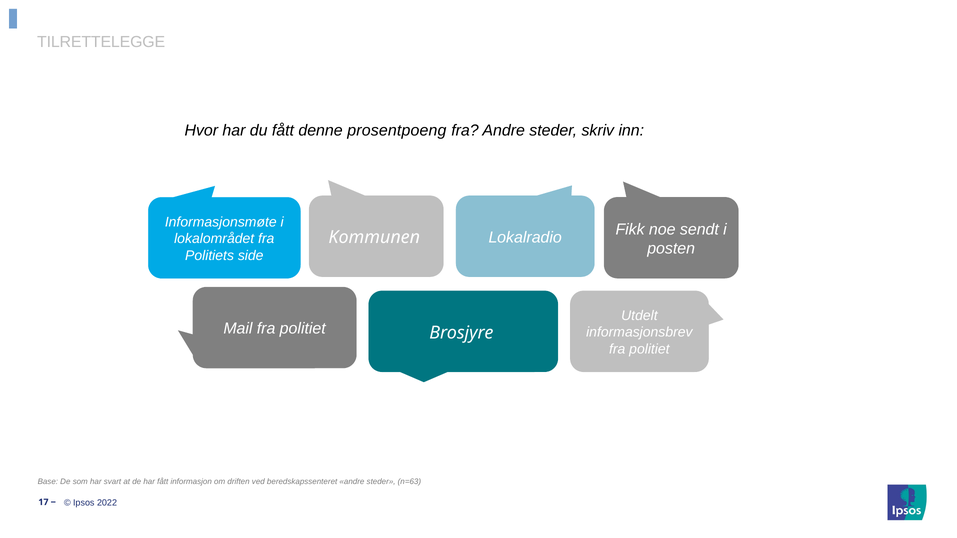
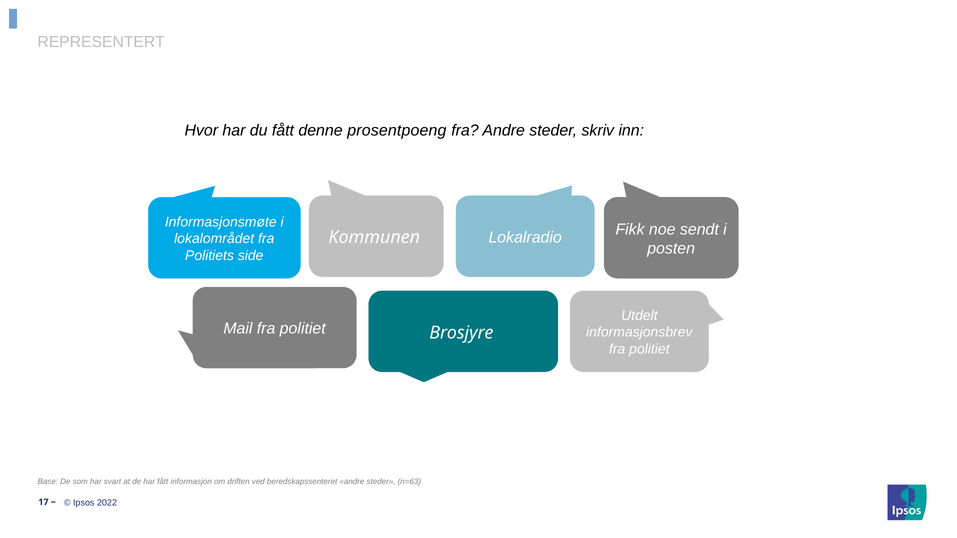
TILRETTELEGGE: TILRETTELEGGE -> REPRESENTERT (101, 42)
